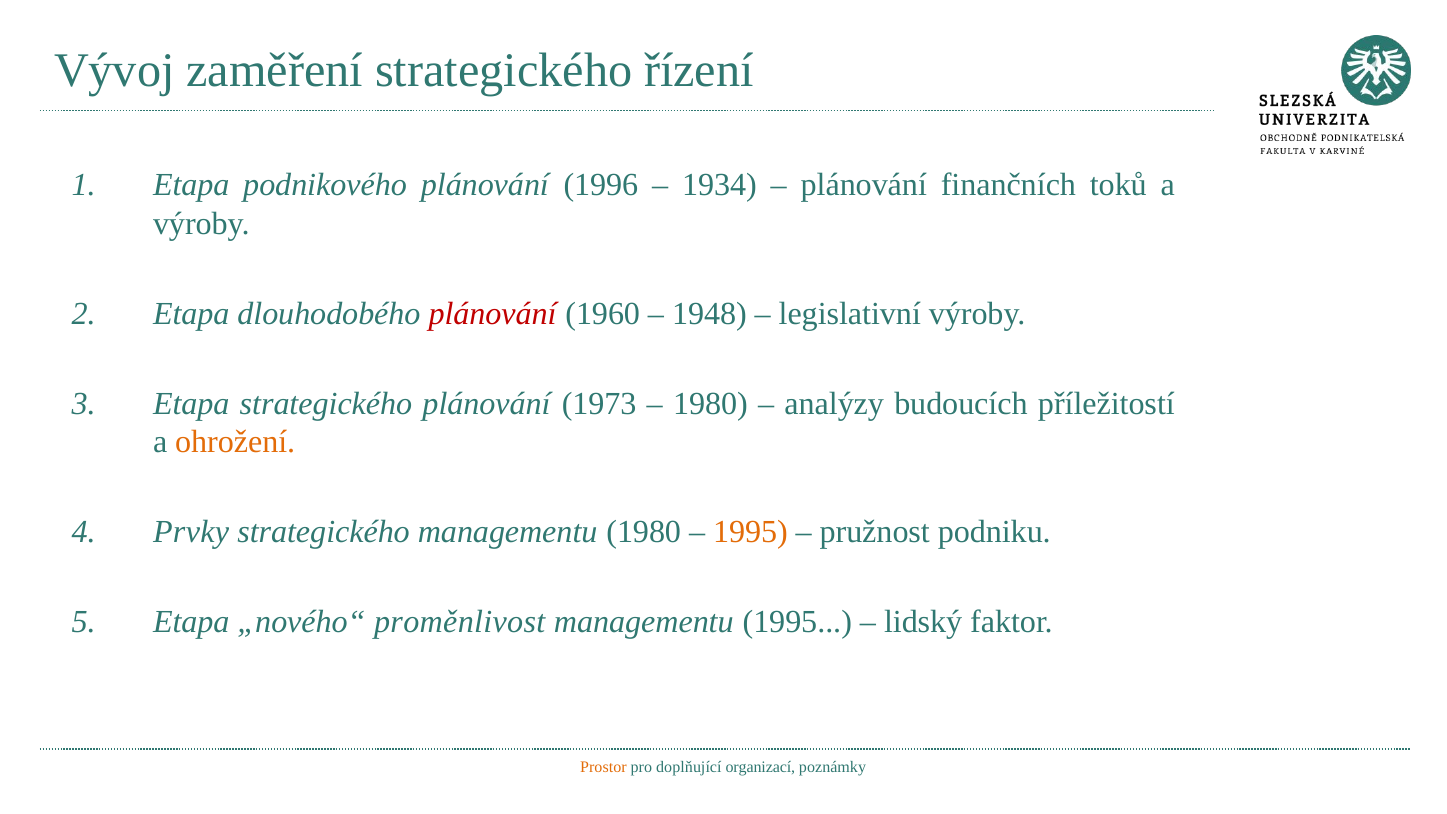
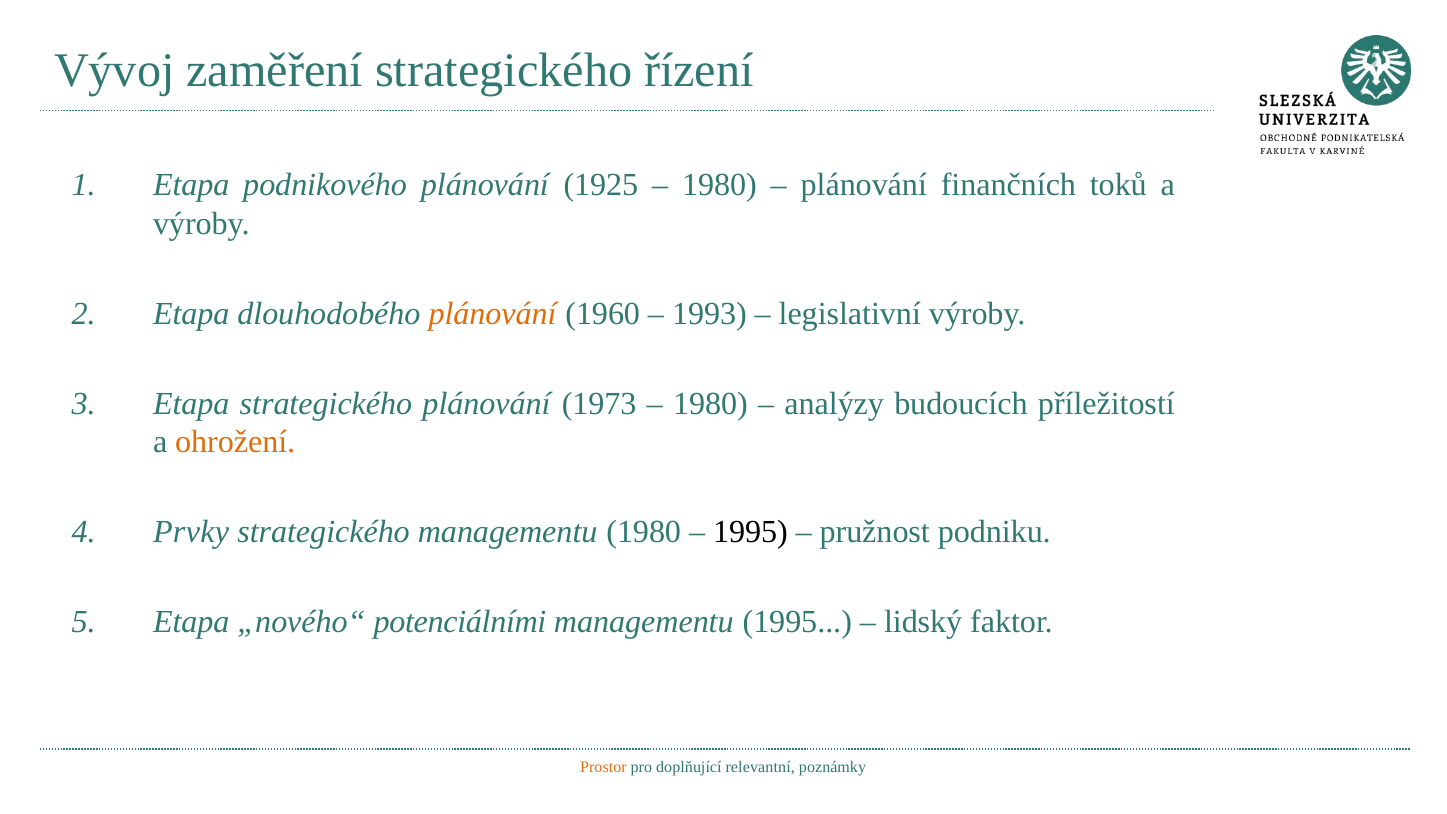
1996: 1996 -> 1925 (601, 185)
1934: 1934 -> 1980 (719, 185)
plánování colour: red -> orange (493, 314)
1948: 1948 -> 1993 (709, 314)
1995 colour: orange -> black (750, 532)
proměnlivost: proměnlivost -> potenciálními (460, 622)
organizací: organizací -> relevantní (760, 767)
